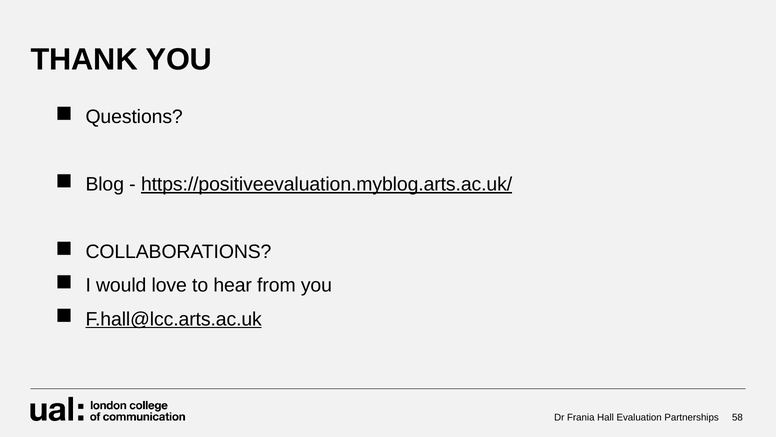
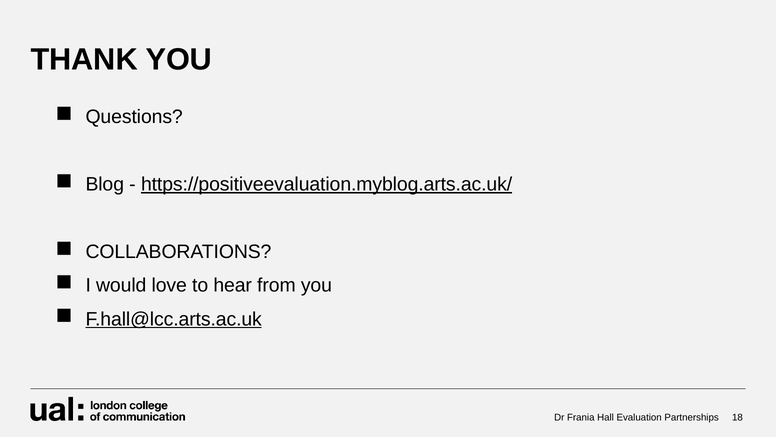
58: 58 -> 18 (737, 417)
